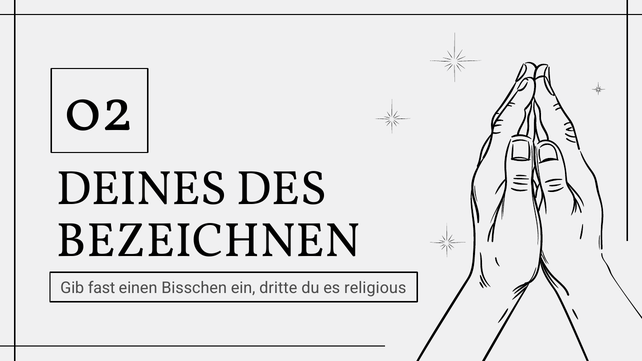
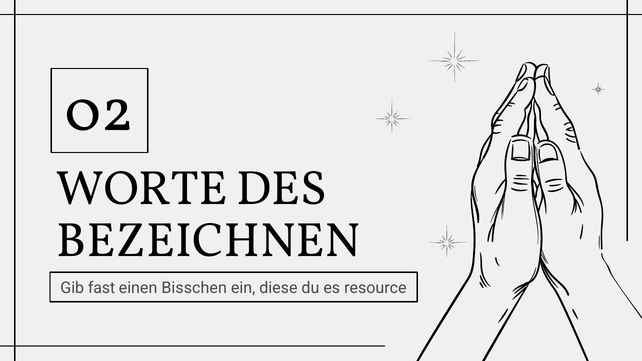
DEINES: DEINES -> WORTE (142, 188)
dritte: dritte -> diese (278, 288)
religious: religious -> resource (375, 288)
